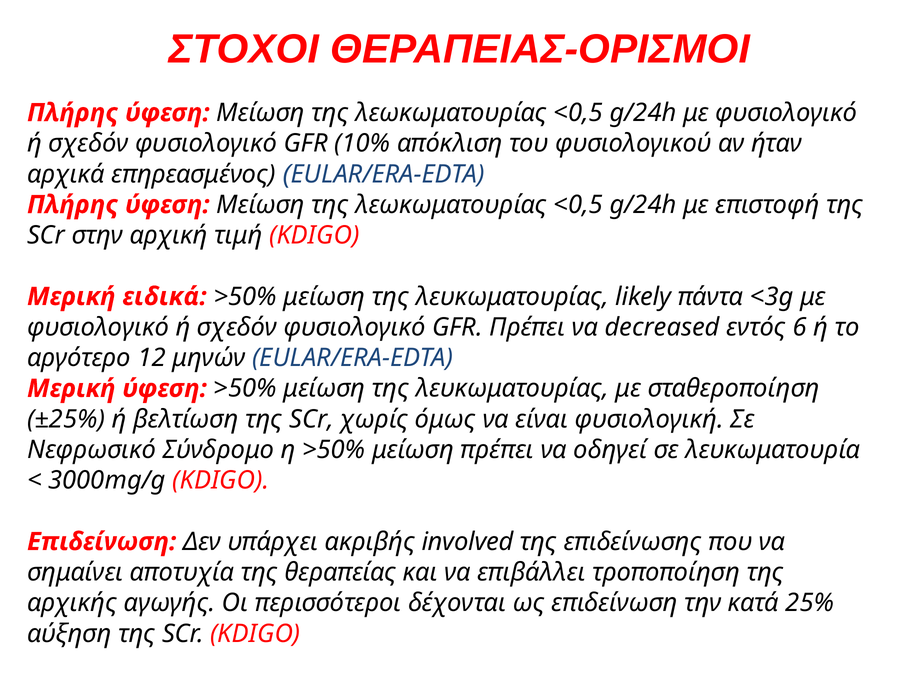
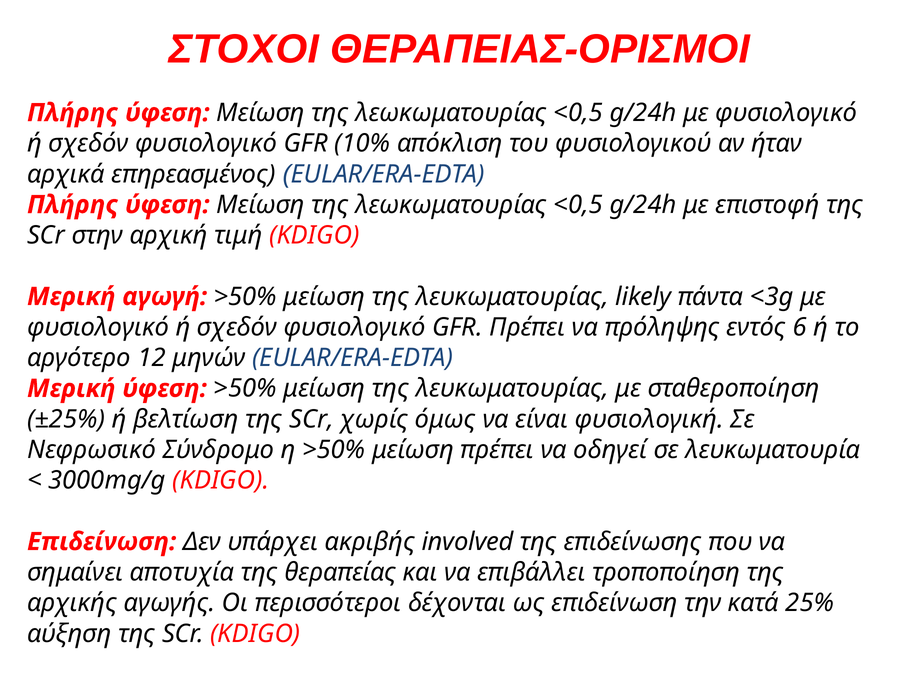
ειδικά: ειδικά -> αγωγή (165, 297)
decreased: decreased -> πρόληψης (662, 327)
